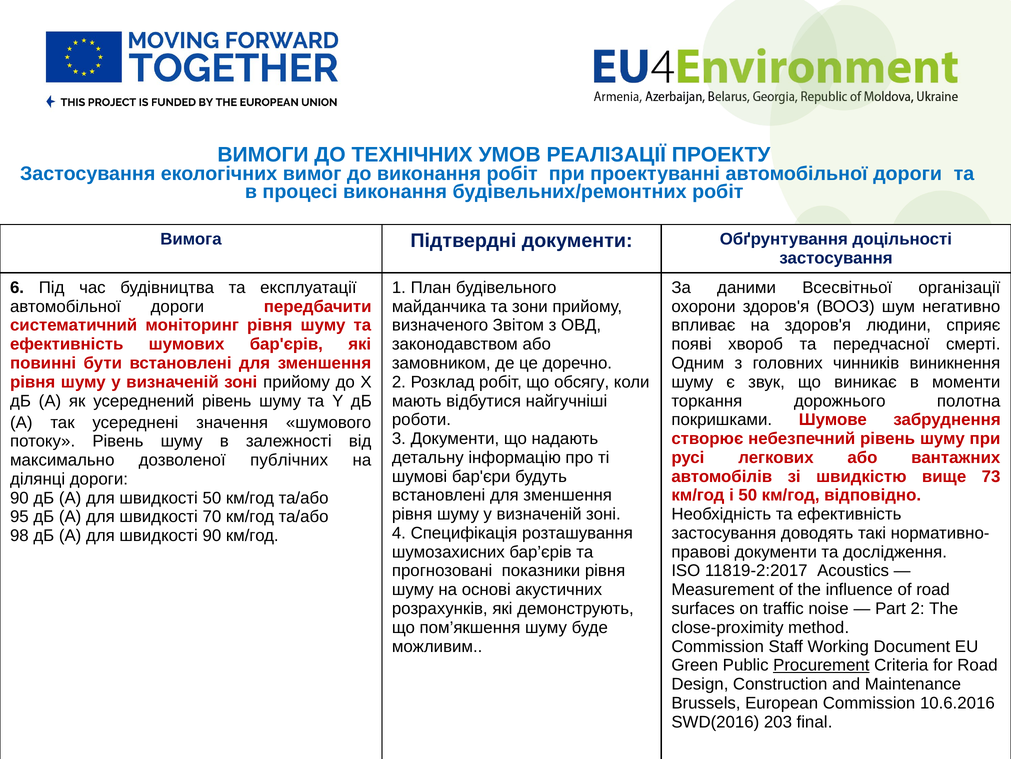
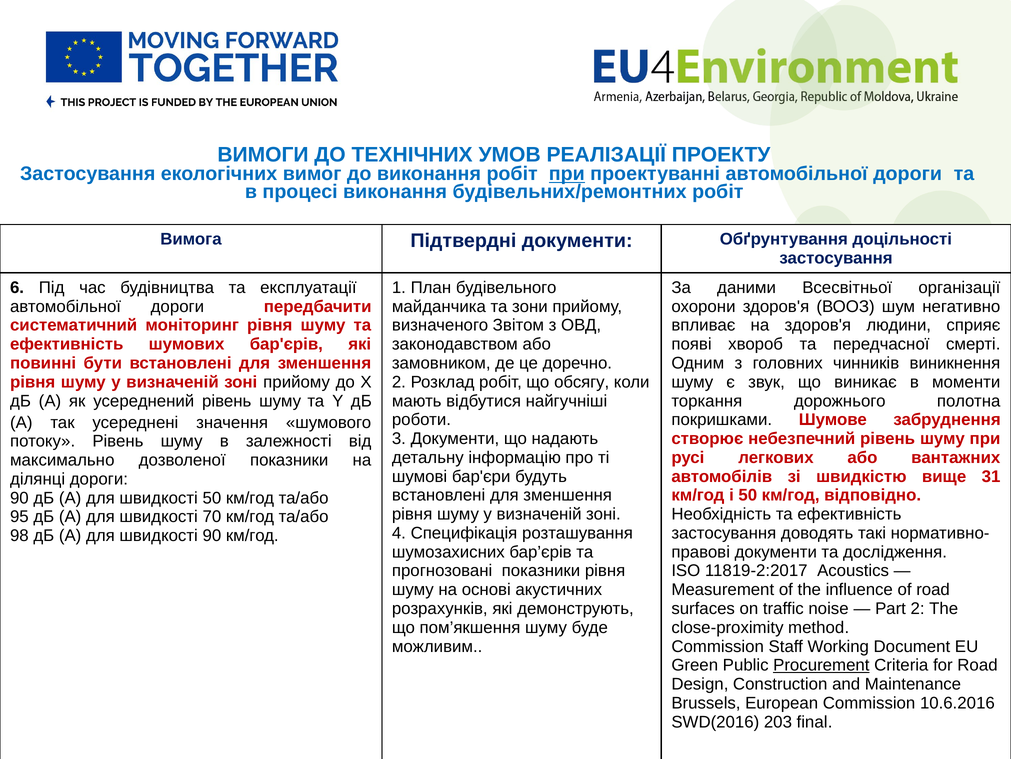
при underline: none -> present (567, 174)
дозволеної публічних: публічних -> показники (289, 460)
73: 73 -> 31 (991, 476)
